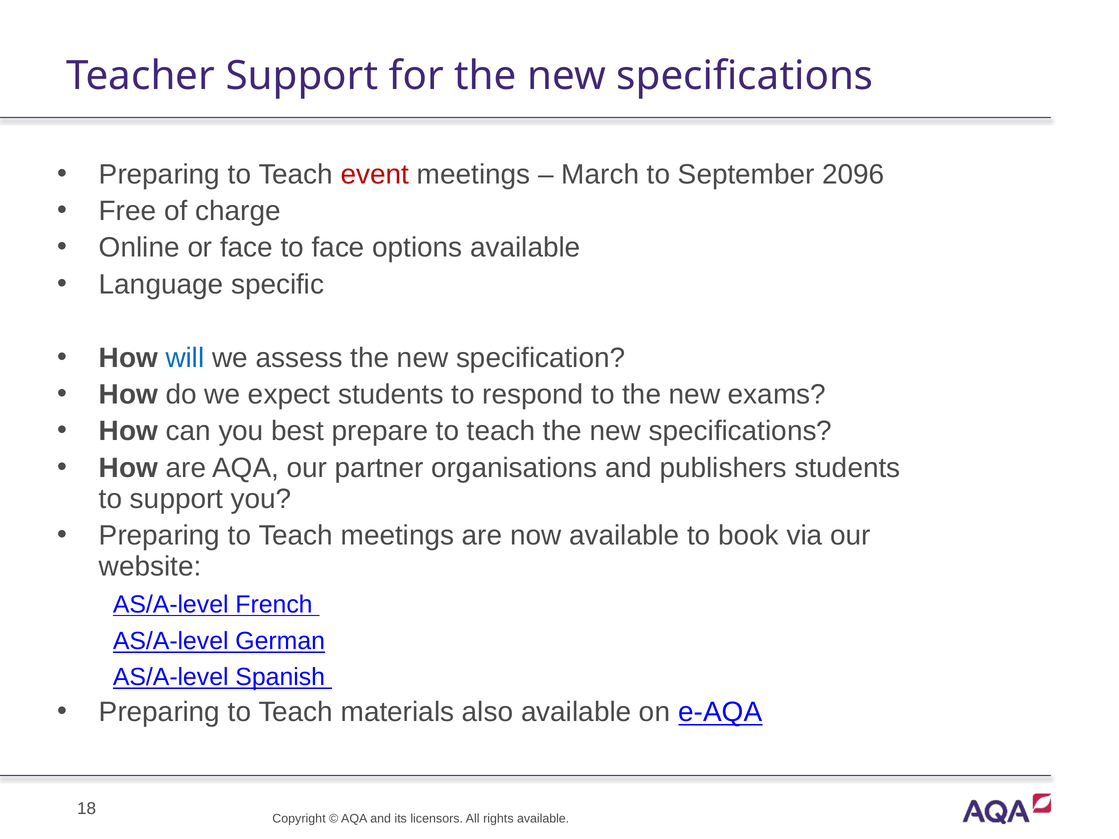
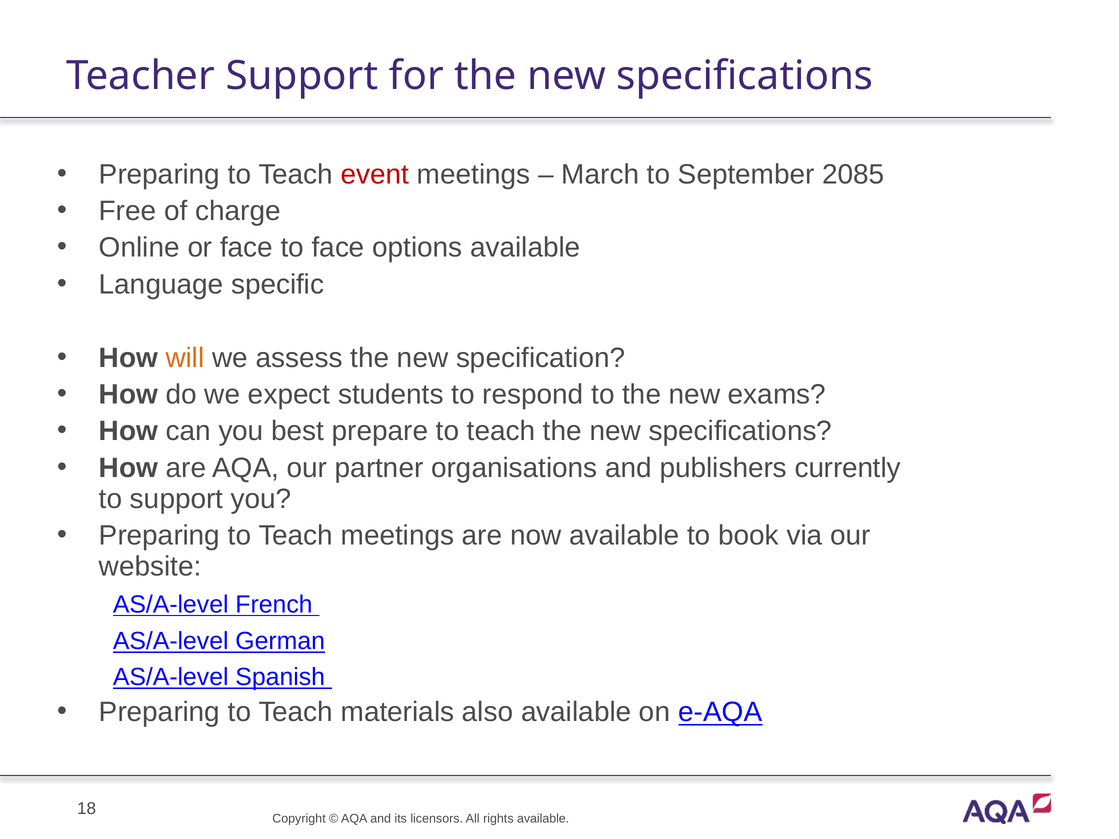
2096: 2096 -> 2085 (853, 174)
will colour: blue -> orange (185, 358)
publishers students: students -> currently (848, 468)
